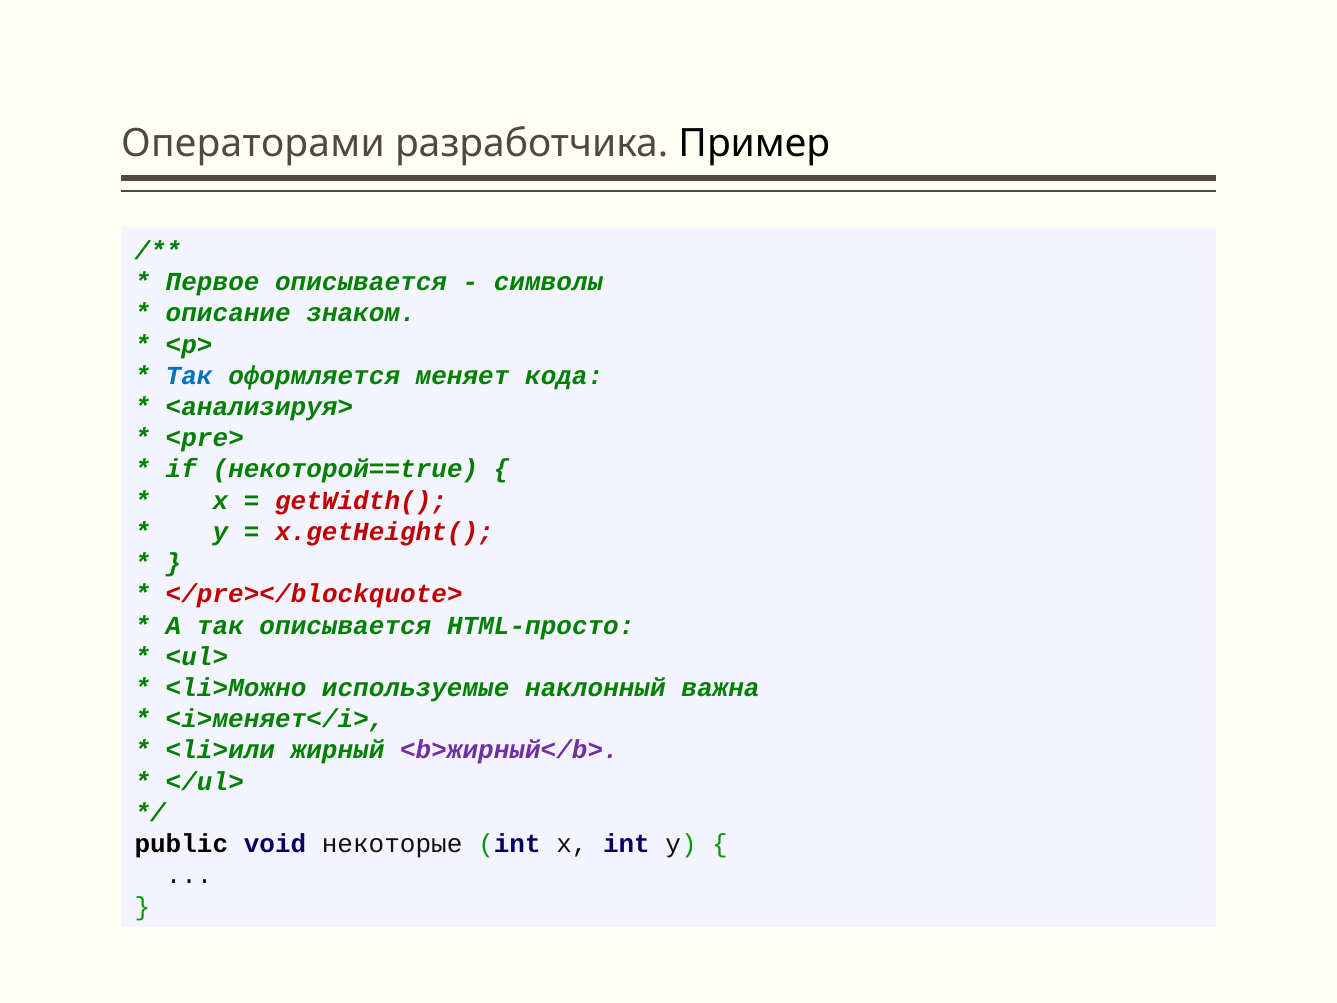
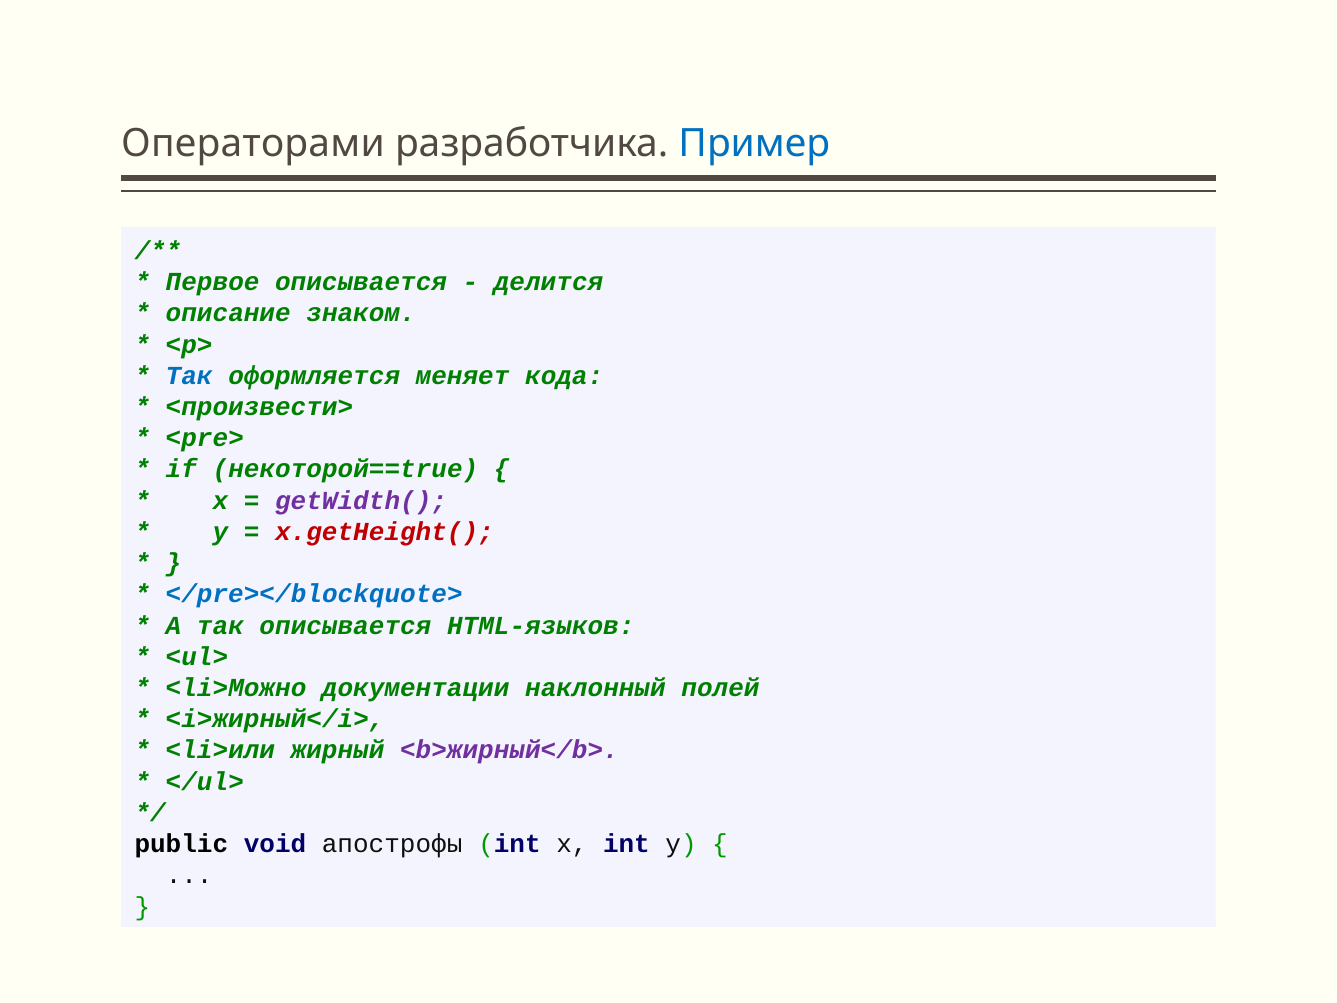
Пример colour: black -> blue (754, 144)
символы: символы -> делится (549, 282)
<анализируя>: <анализируя> -> <произвести> (259, 407)
getWidth( colour: red -> purple (361, 500)
</pre></blockquote> colour: red -> blue (314, 594)
HTML-просто: HTML-просто -> HTML-языков (541, 625)
используемые: используемые -> документации (416, 688)
важна: важна -> полей (720, 688)
<i>меняет</i>: <i>меняет</i> -> <i>жирный</i> (275, 719)
некоторые: некоторые -> апострофы (392, 844)
